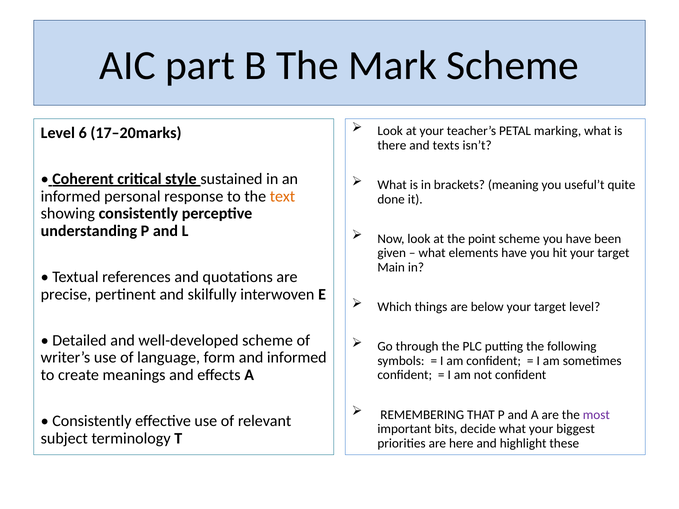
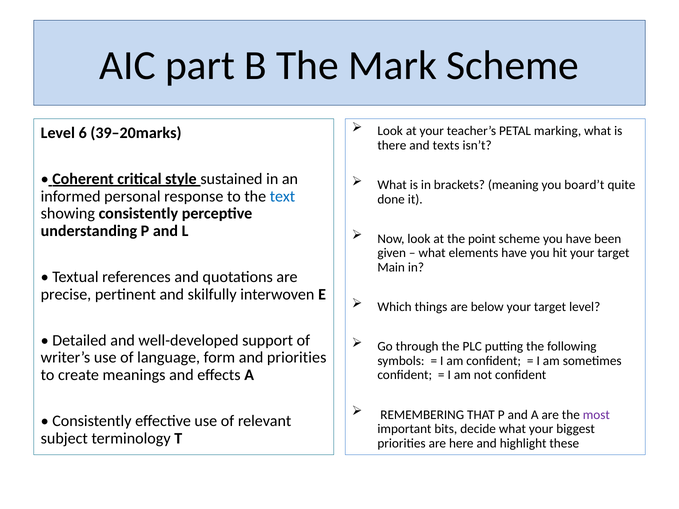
17–20marks: 17–20marks -> 39–20marks (136, 133)
useful’t: useful’t -> board’t (584, 185)
text colour: orange -> blue (282, 196)
well-developed scheme: scheme -> support (268, 341)
and informed: informed -> priorities (297, 358)
